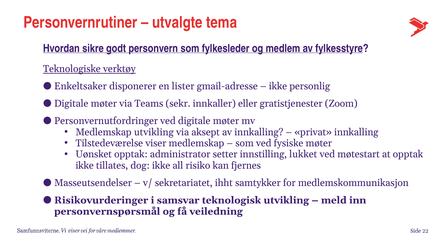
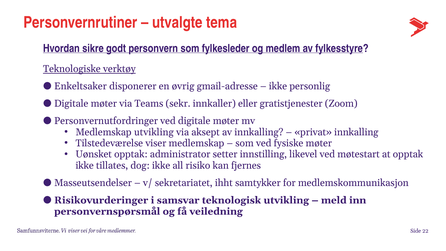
lister: lister -> øvrig (183, 86)
lukket: lukket -> likevel (303, 154)
